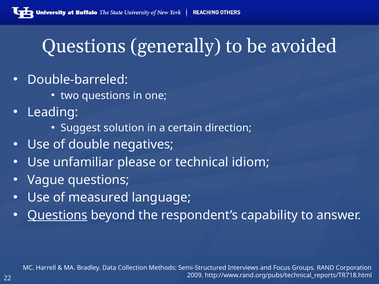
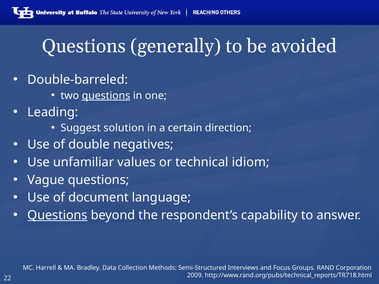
questions underline: none -> present (106, 96)
please: please -> values (137, 162)
measured: measured -> document (98, 198)
